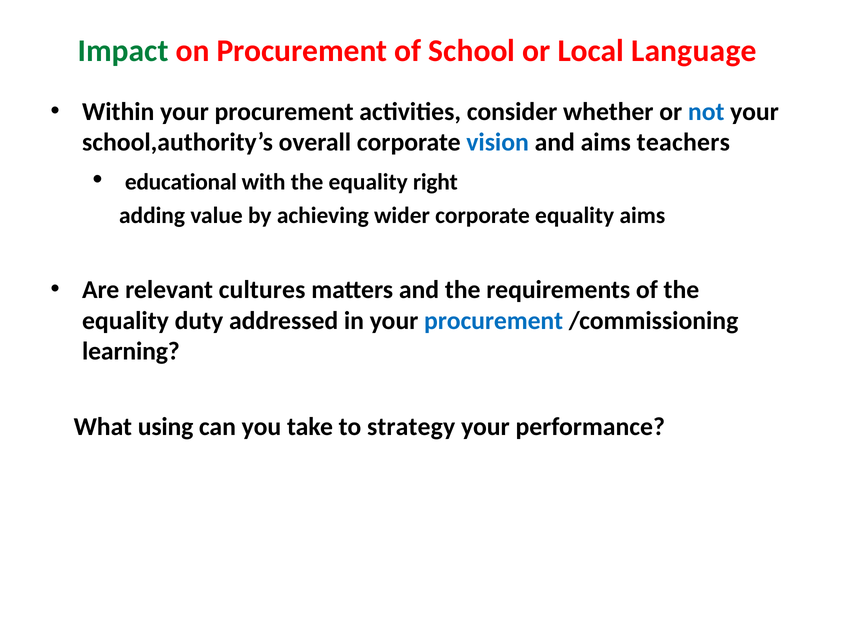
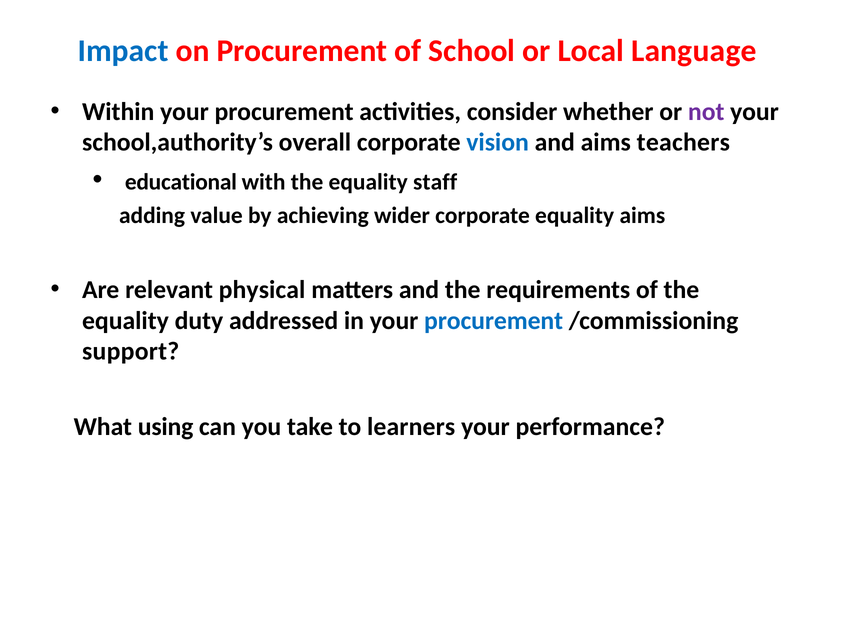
Impact colour: green -> blue (123, 51)
not colour: blue -> purple (706, 112)
right: right -> staff (435, 182)
cultures: cultures -> physical (262, 290)
learning: learning -> support (131, 352)
strategy: strategy -> learners (411, 427)
